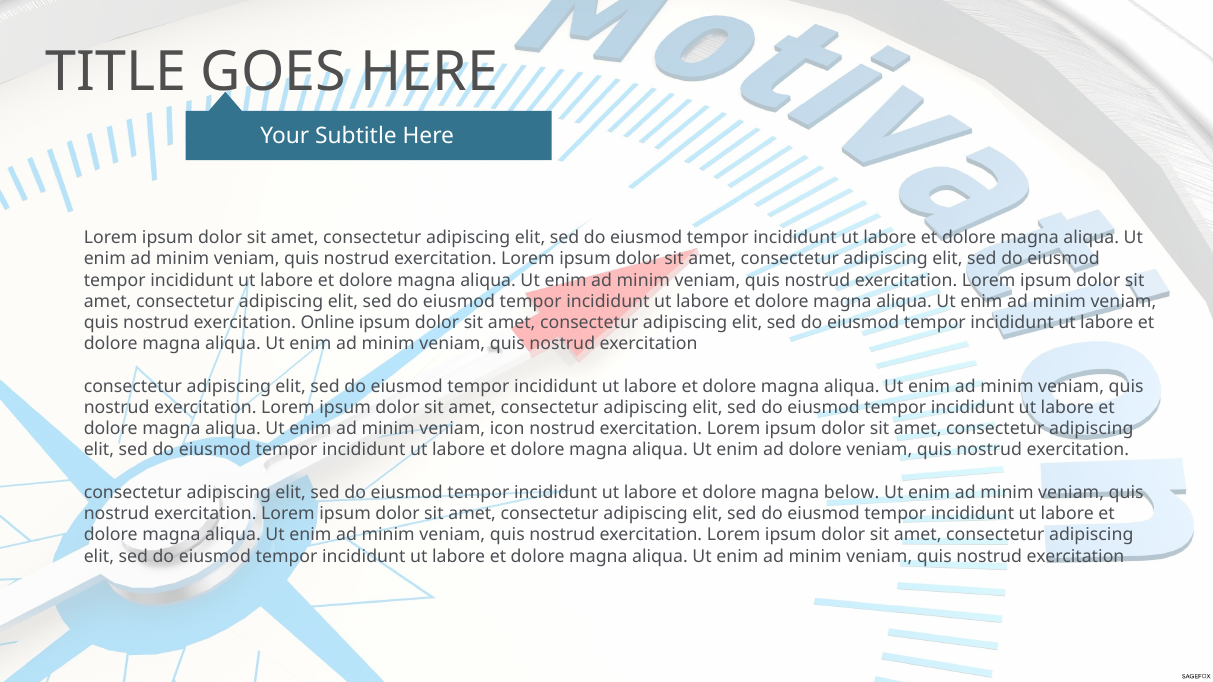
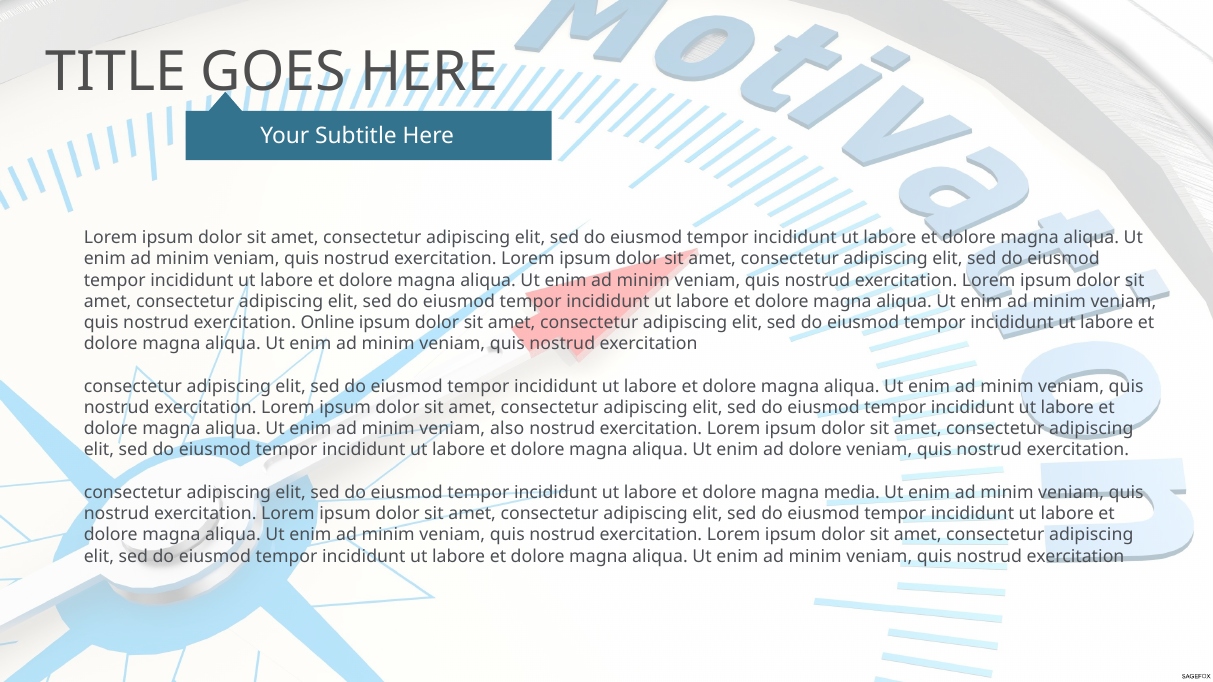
icon: icon -> also (507, 429)
below: below -> media (852, 493)
